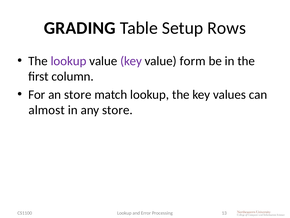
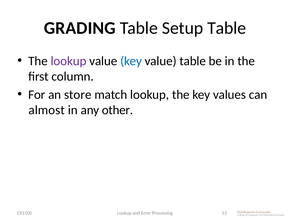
Setup Rows: Rows -> Table (227, 28)
key colour: purple -> blue (131, 61)
value form: form -> table (193, 61)
any store: store -> other (118, 110)
